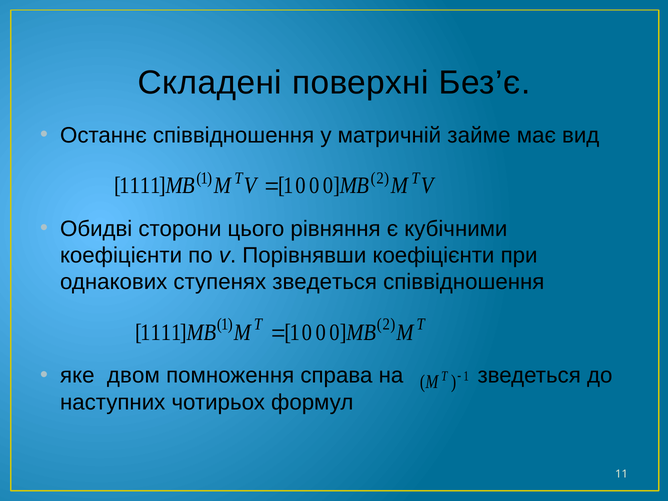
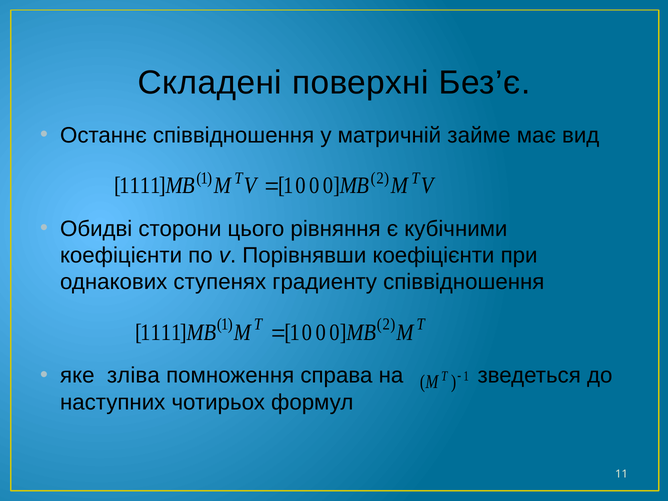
ступенях зведеться: зведеться -> градиенту (325, 282)
двом: двом -> зліва (133, 376)
